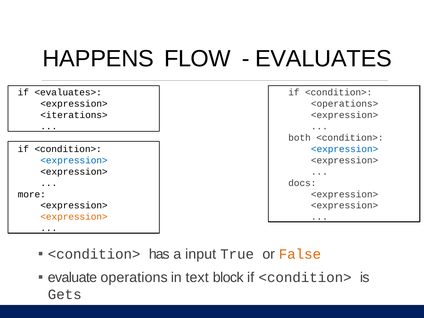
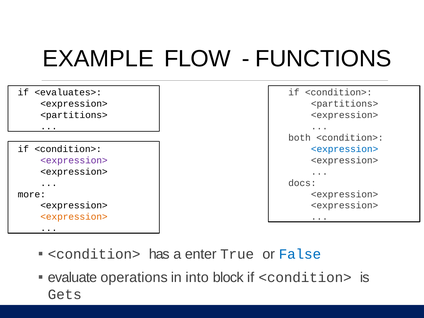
HAPPENS: HAPPENS -> EXAMPLE (98, 59)
EVALUATES: EVALUATES -> FUNCTIONS (323, 59)
<operations>: <operations> -> <partitions> (345, 104)
<iterations>: <iterations> -> <partitions> (74, 115)
<expression> colour: blue -> purple (74, 160)
input: input -> enter (201, 254)
False colour: orange -> blue (300, 254)
text: text -> into (197, 278)
